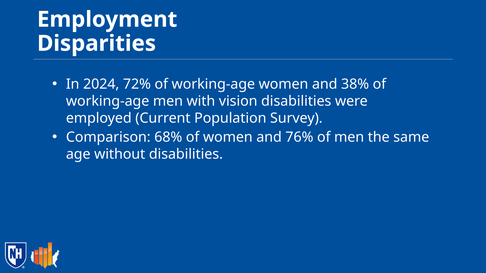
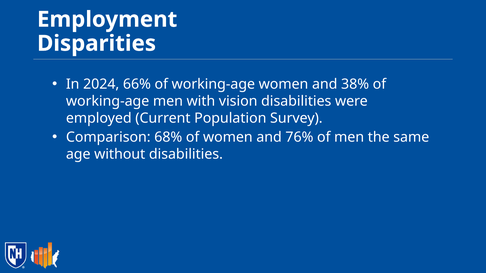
72%: 72% -> 66% (137, 84)
